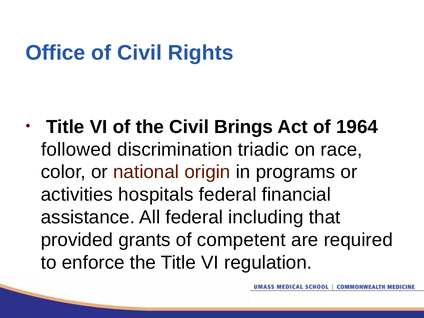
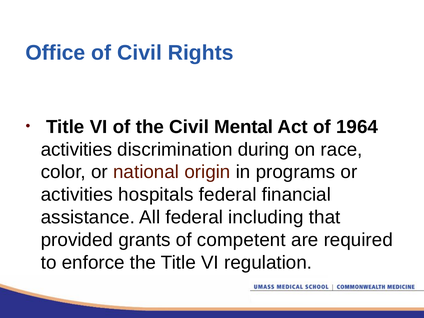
Brings: Brings -> Mental (244, 127)
followed: followed -> activities (76, 149)
triadic: triadic -> during (263, 149)
